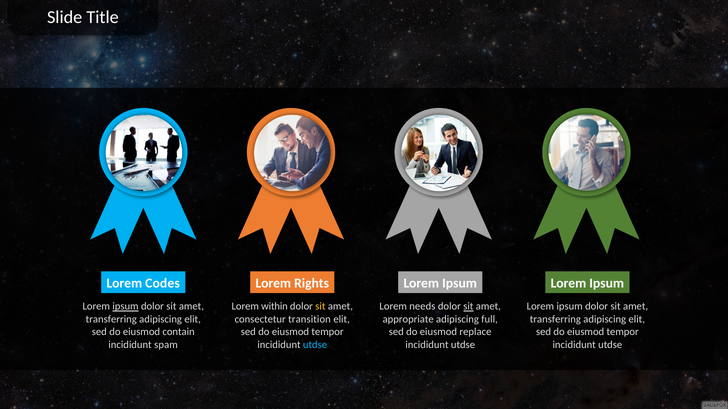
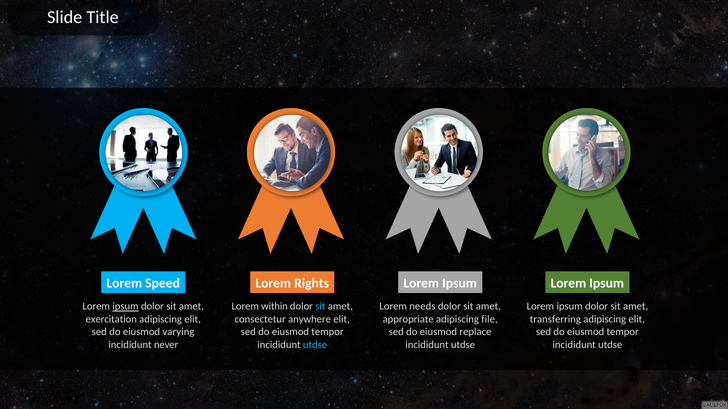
Codes: Codes -> Speed (163, 283)
sit colour: yellow -> light blue (320, 307)
sit underline: present -> none (468, 307)
transferring: transferring -> exercitation (111, 320)
transition: transition -> anywhere (310, 320)
full: full -> file (490, 320)
contain: contain -> varying (178, 332)
spam: spam -> never (166, 345)
